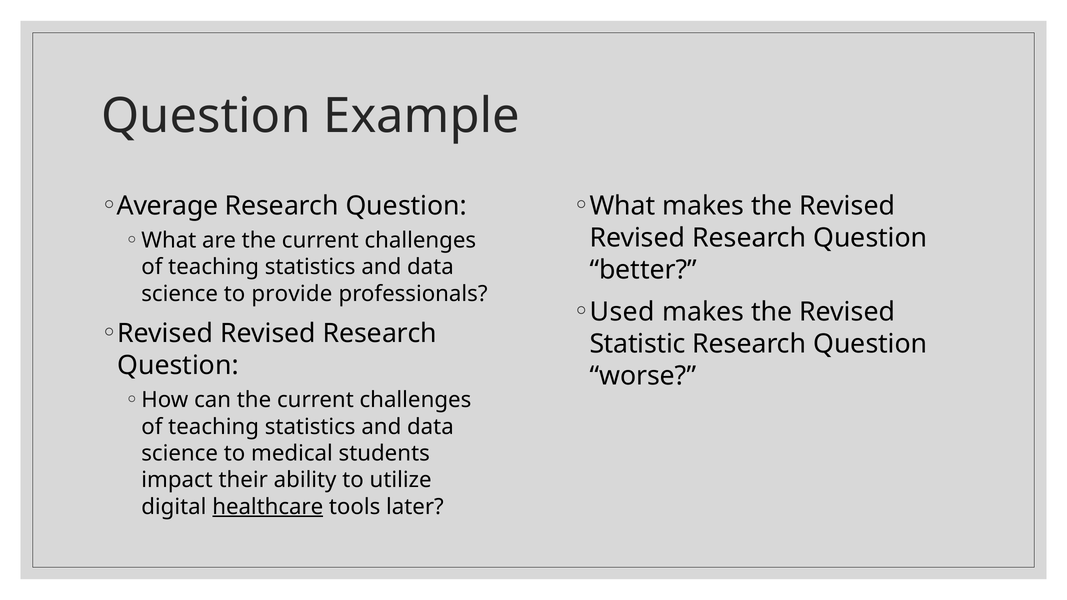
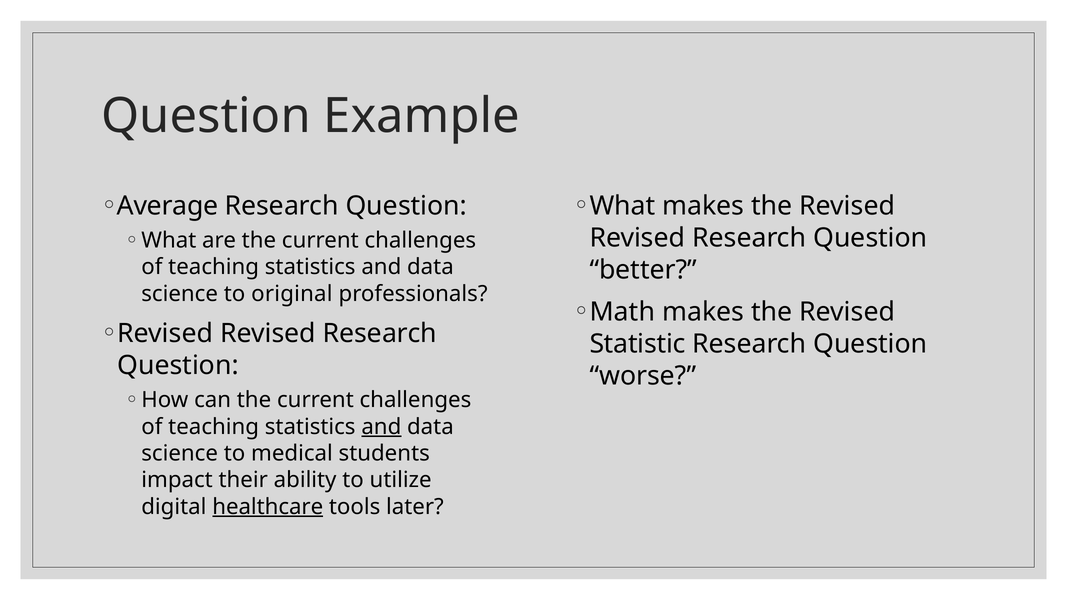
provide: provide -> original (292, 294)
Used: Used -> Math (622, 312)
and underline: none -> present (381, 427)
